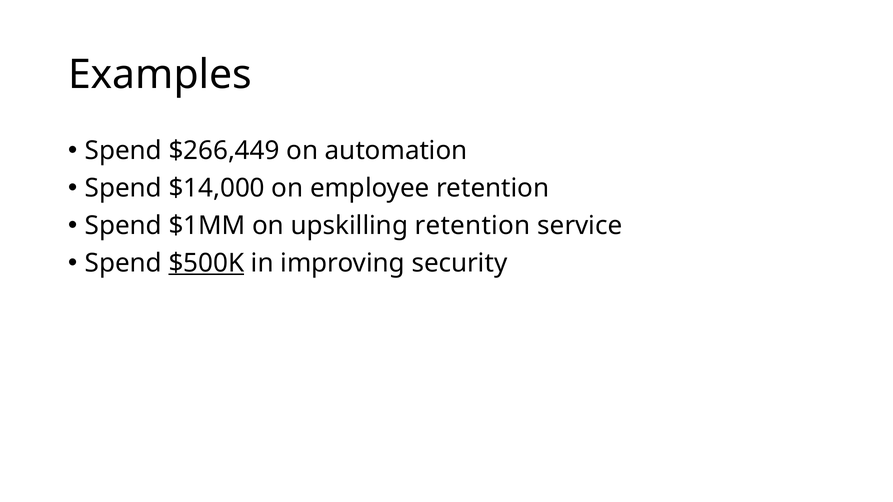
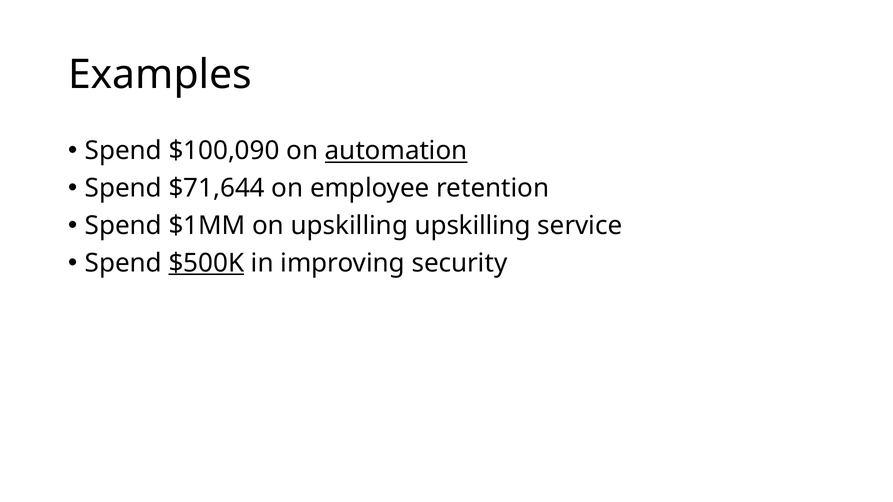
$266,449: $266,449 -> $100,090 (224, 151)
automation underline: none -> present (396, 151)
$14,000: $14,000 -> $71,644 (217, 188)
upskilling retention: retention -> upskilling (473, 226)
